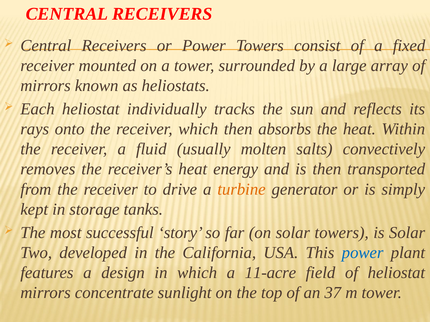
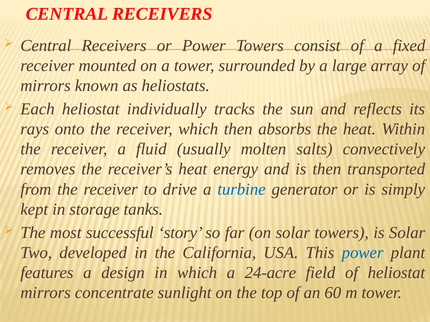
turbine colour: orange -> blue (242, 189)
11-acre: 11-acre -> 24-acre (270, 273)
37: 37 -> 60 (333, 293)
